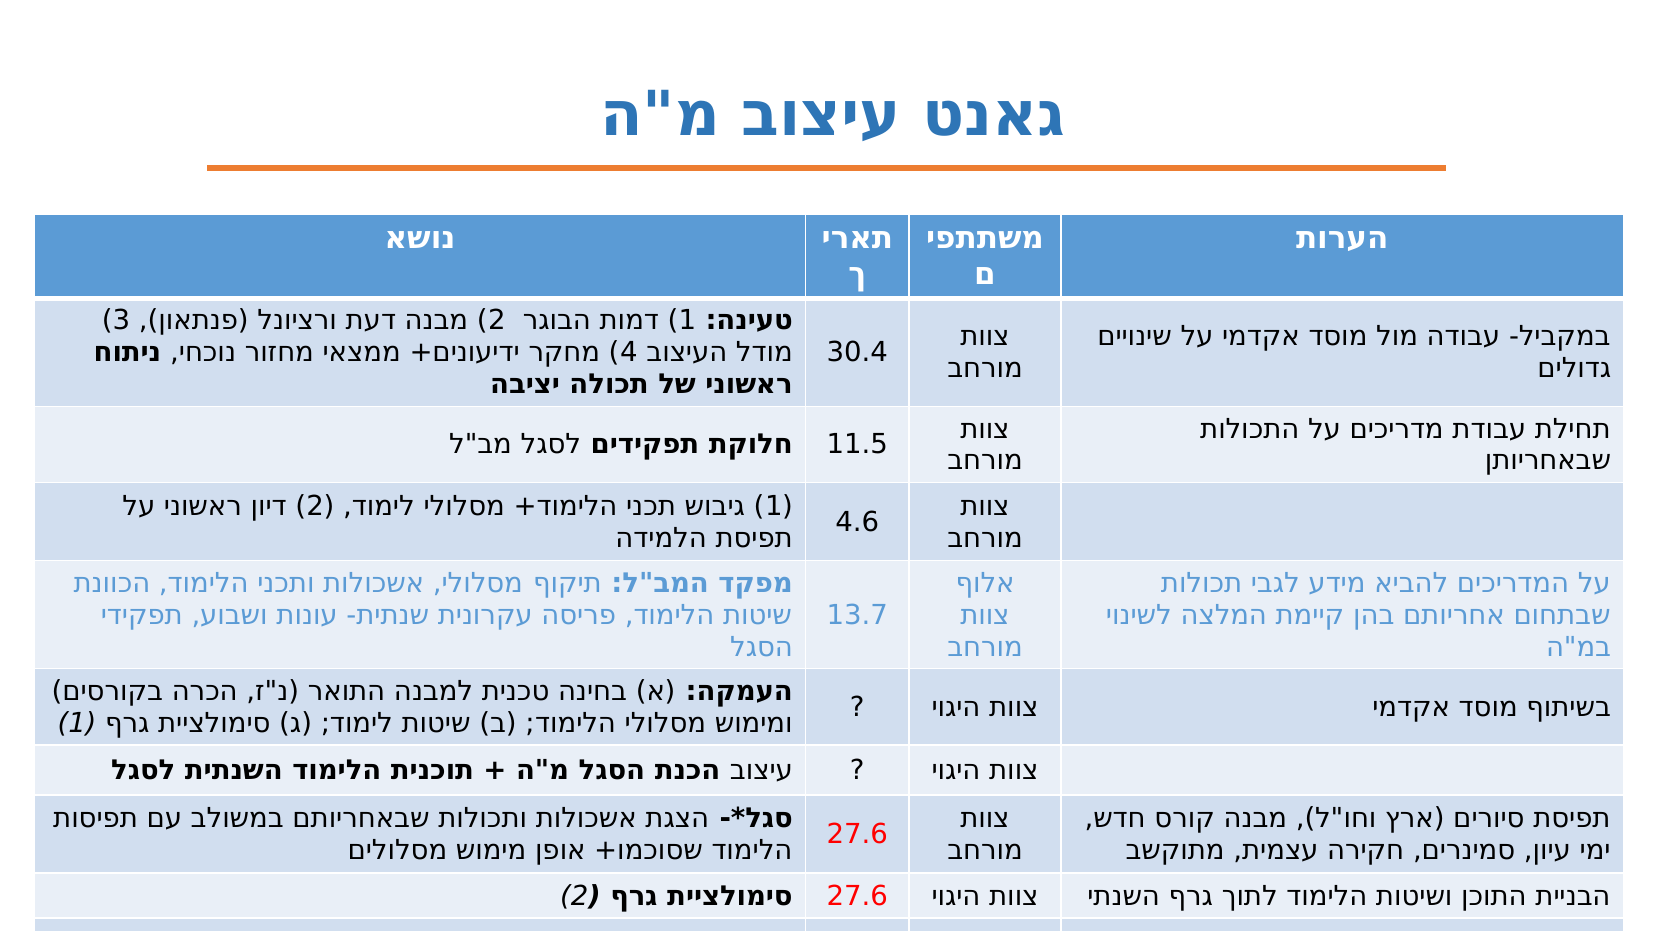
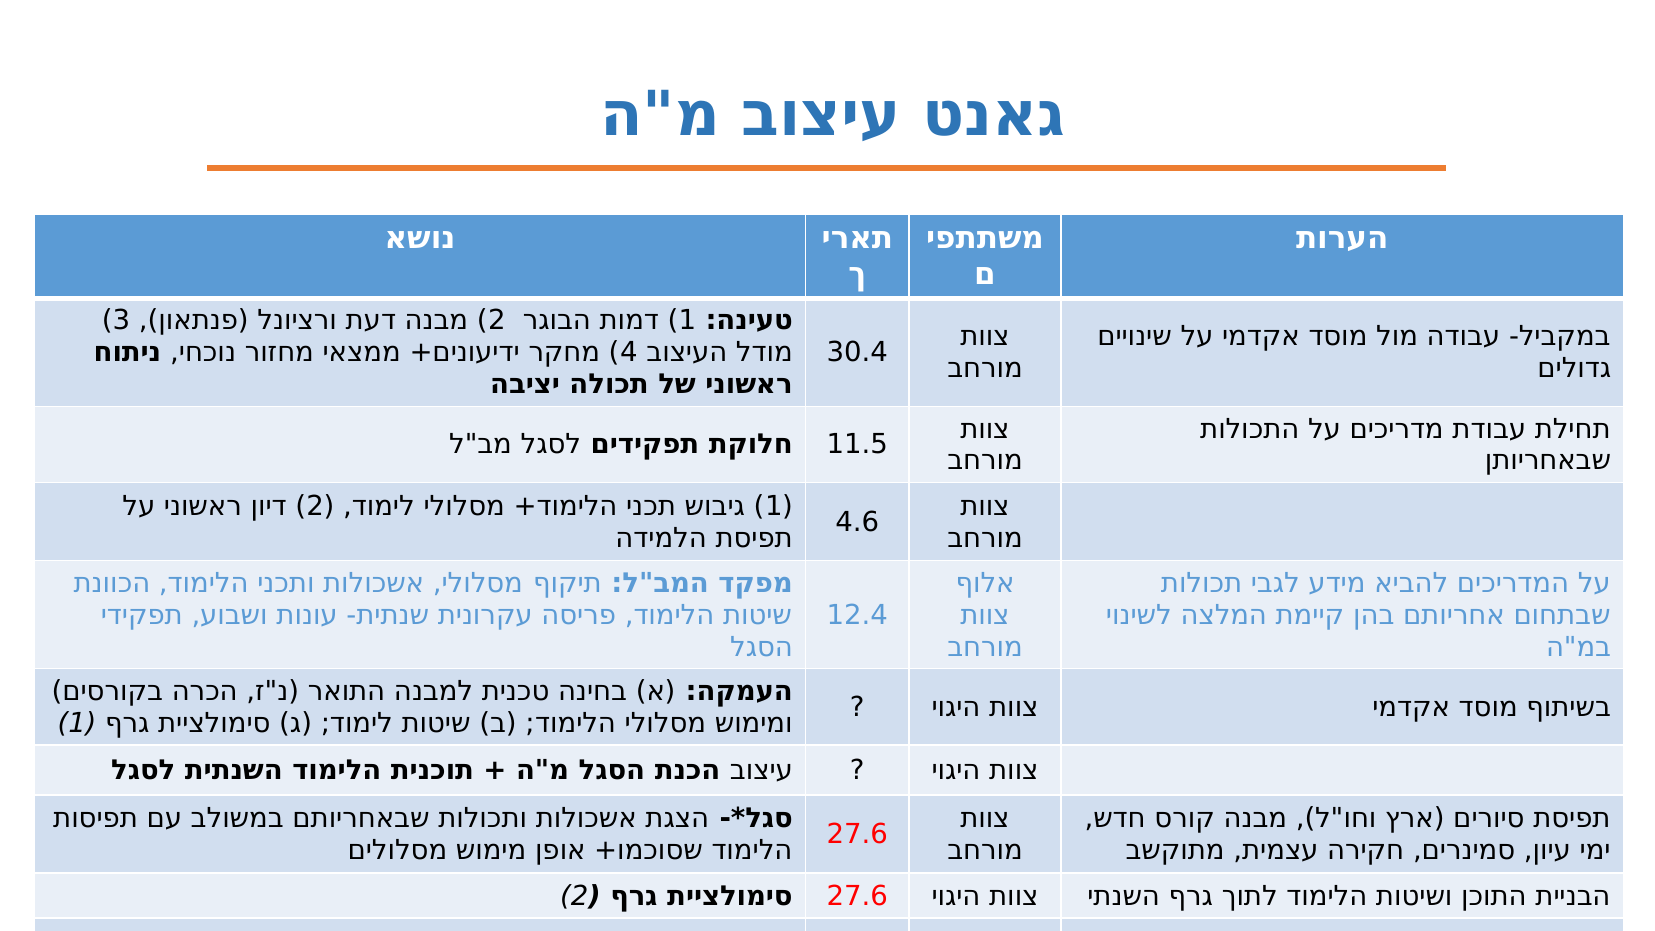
13.7: 13.7 -> 12.4 (857, 615)
